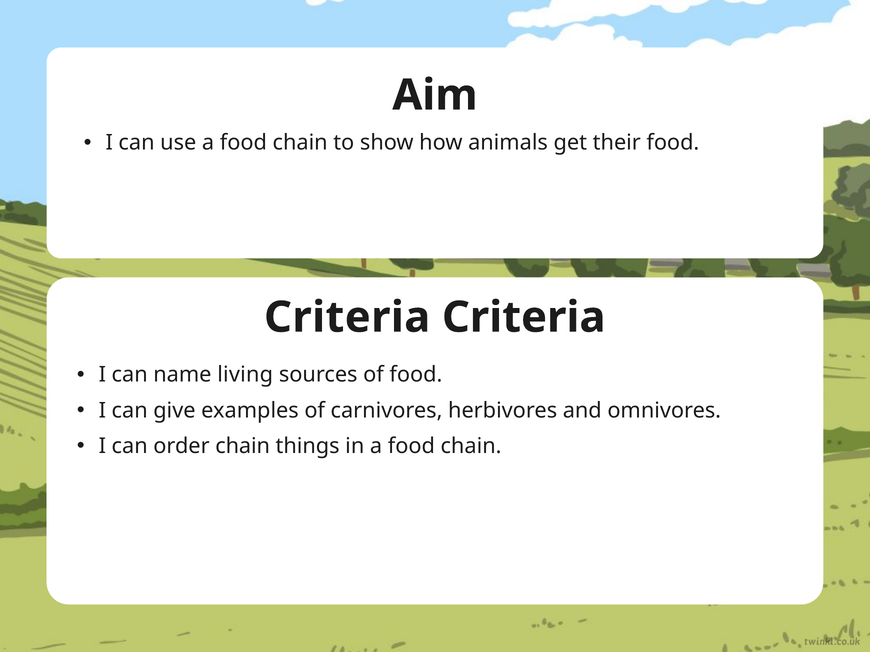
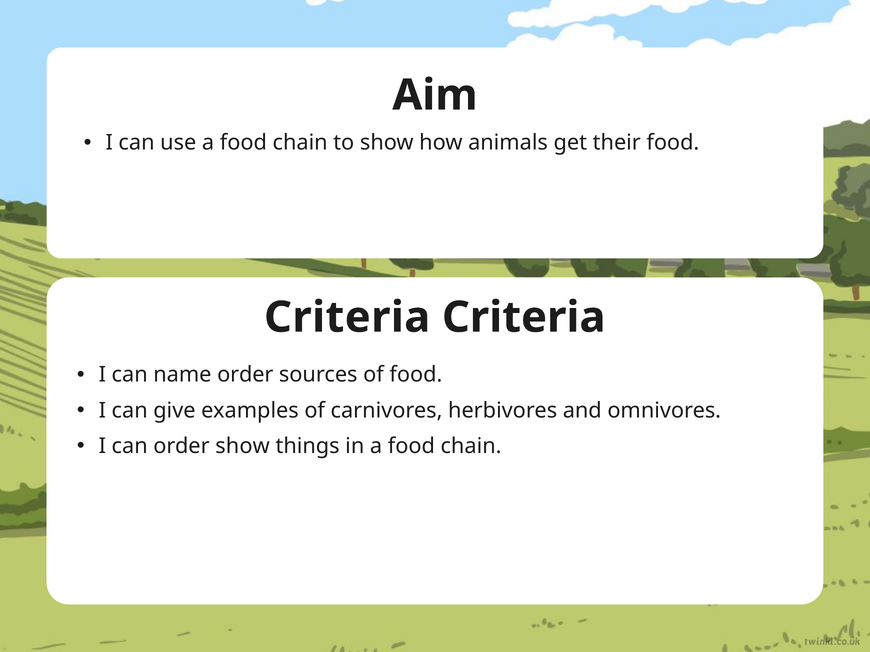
name living: living -> order (245, 375)
order chain: chain -> show (243, 446)
